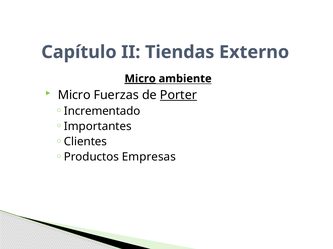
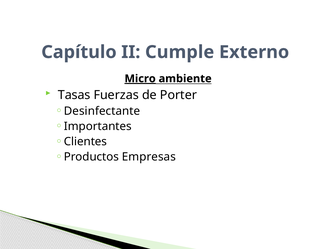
Tiendas: Tiendas -> Cumple (180, 52)
Micro: Micro -> Tasas (74, 95)
Porter underline: present -> none (178, 95)
Incrementado: Incrementado -> Desinfectante (102, 111)
